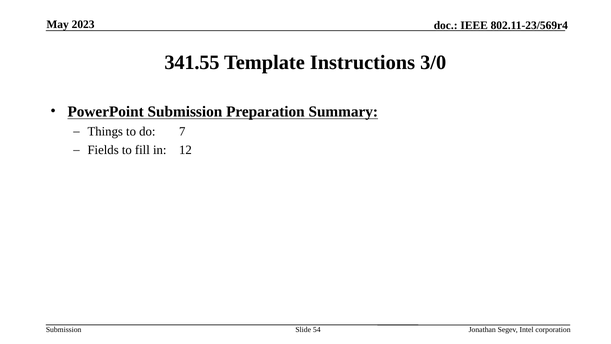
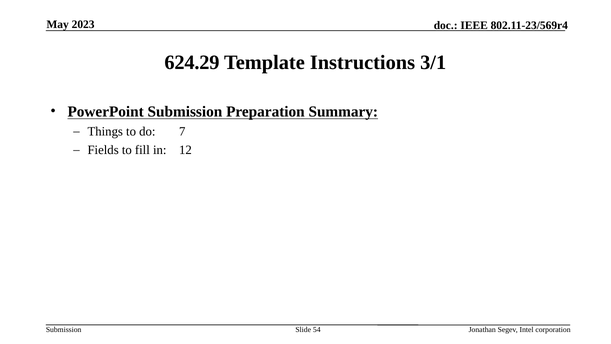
341.55: 341.55 -> 624.29 (192, 62)
3/0: 3/0 -> 3/1 (433, 62)
